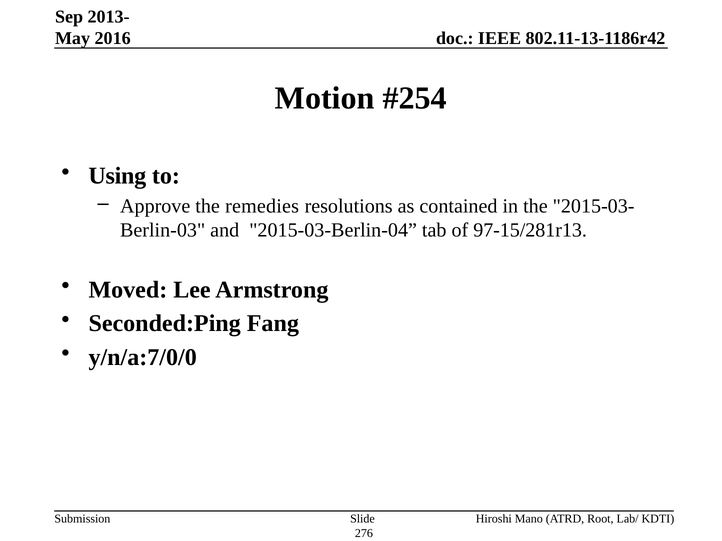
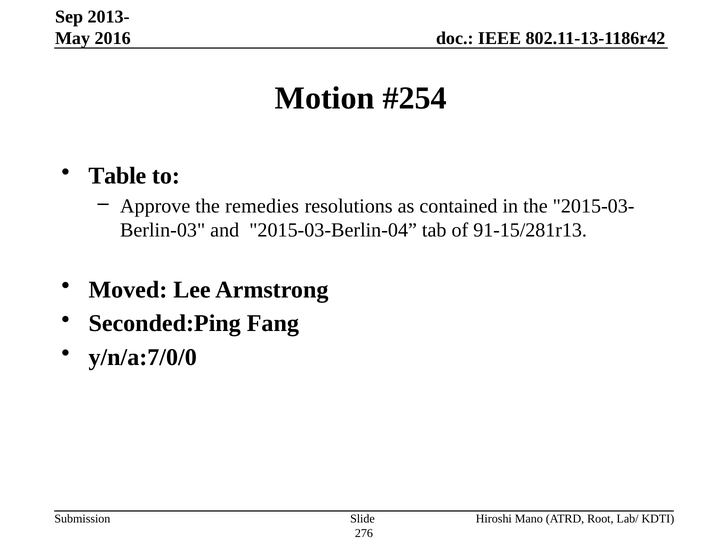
Using: Using -> Table (117, 176)
97-15/281r13: 97-15/281r13 -> 91-15/281r13 (530, 230)
